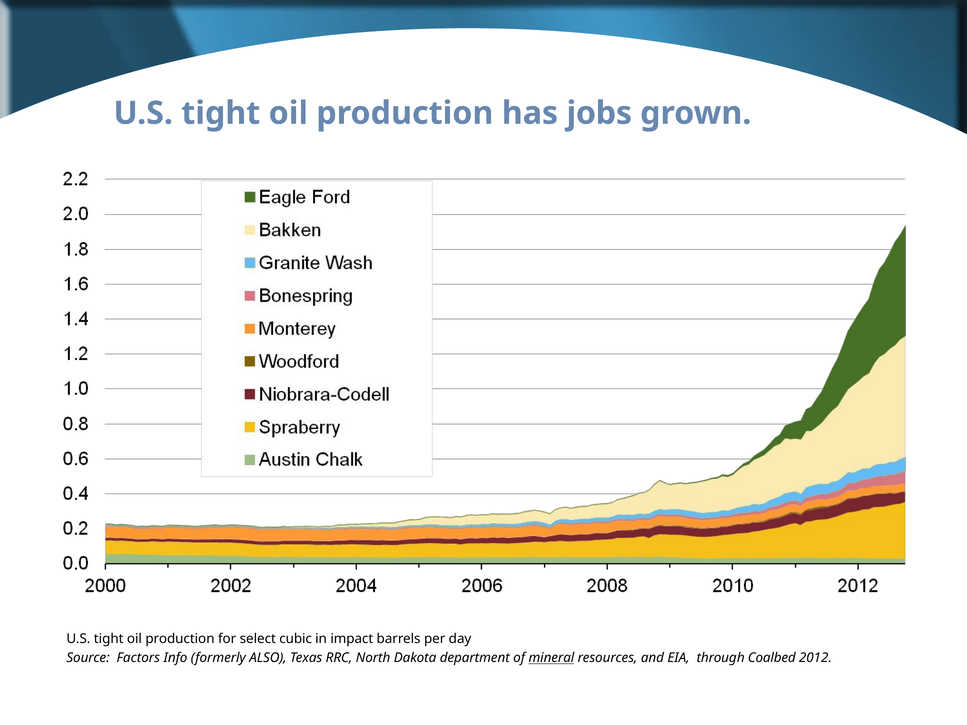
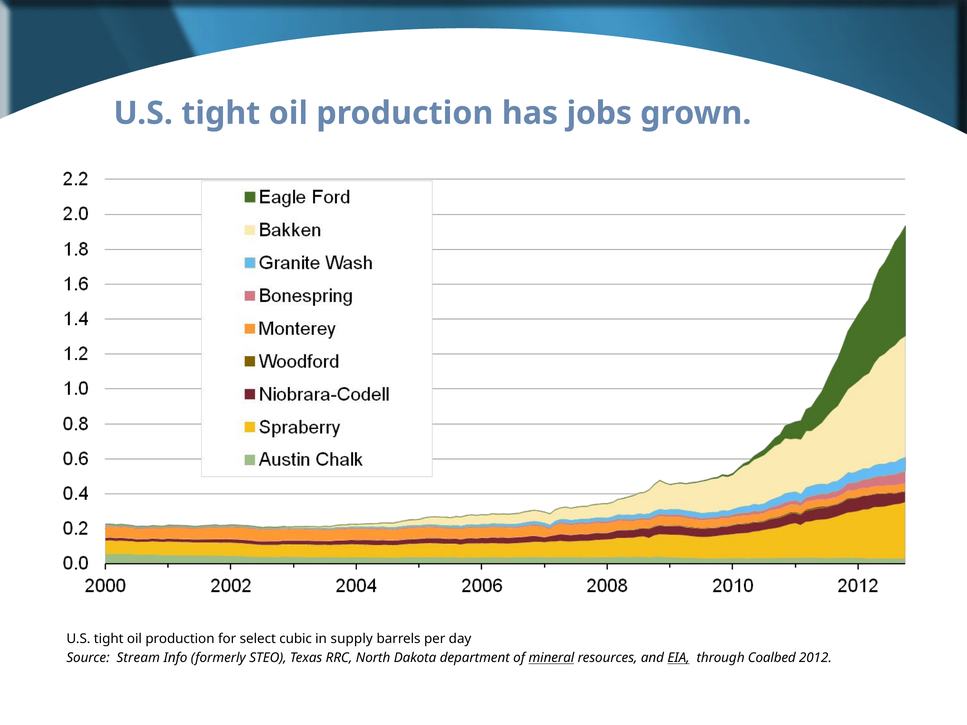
impact: impact -> supply (352, 639)
Factors: Factors -> Stream (138, 658)
ALSO: ALSO -> STEO (268, 658)
EIA underline: none -> present (679, 658)
